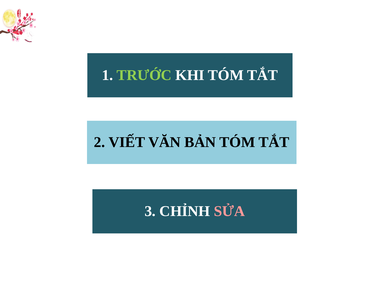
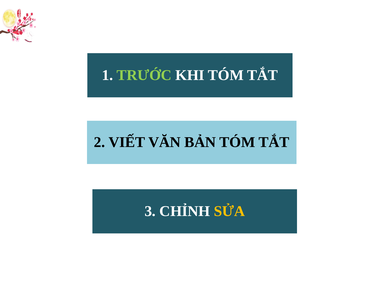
SỬA colour: pink -> yellow (229, 212)
